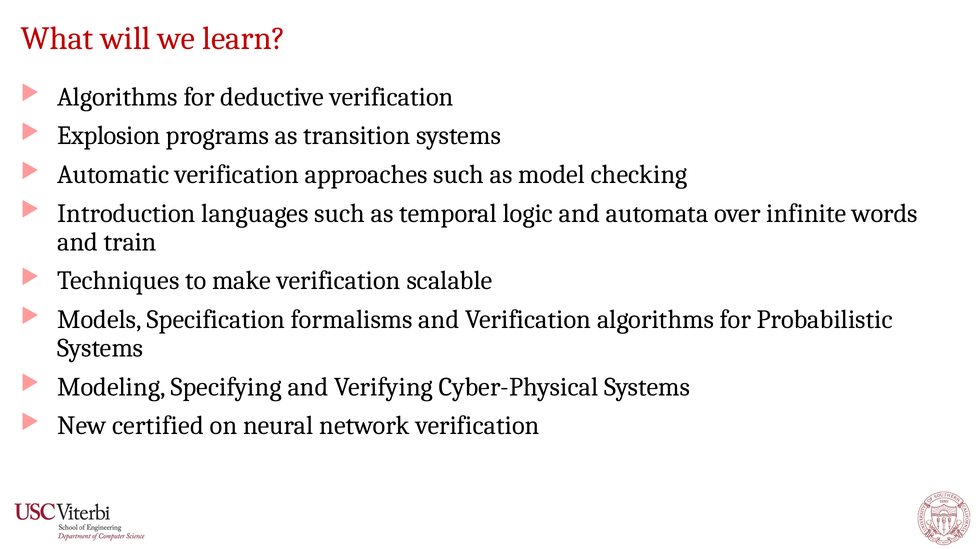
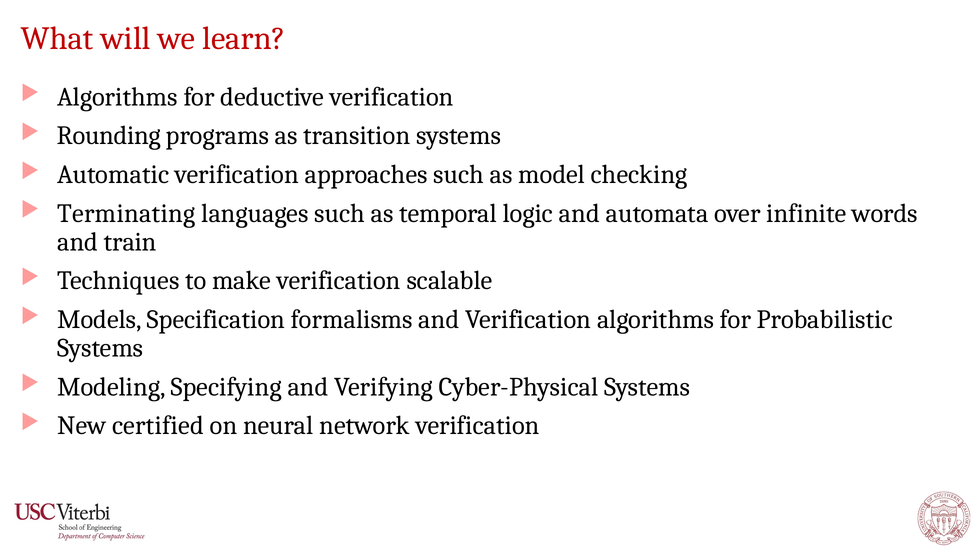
Explosion: Explosion -> Rounding (109, 136)
Introduction: Introduction -> Terminating (126, 213)
